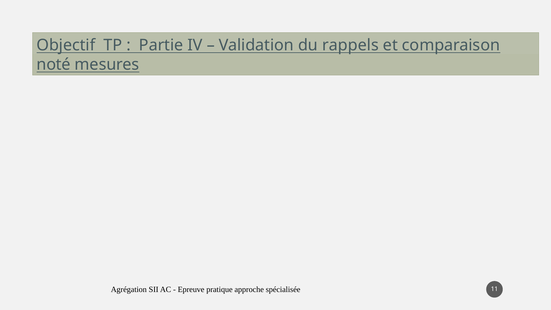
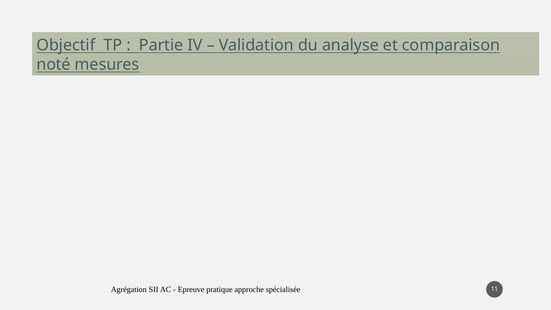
rappels: rappels -> analyse (350, 45)
